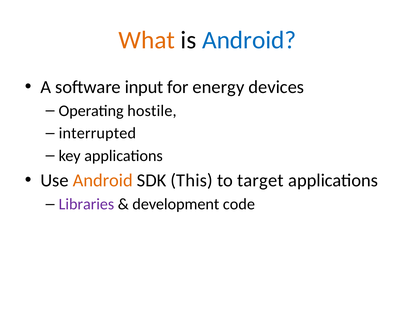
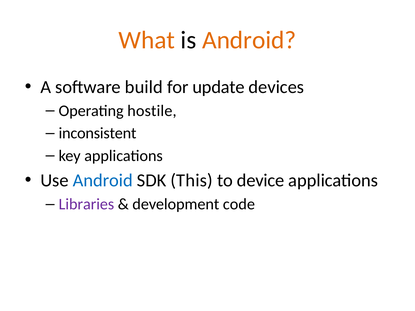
Android colour: blue -> orange (249, 40)
input: input -> build (144, 87)
energy: energy -> update (219, 87)
interrupted: interrupted -> inconsistent (98, 133)
Android colour: orange -> blue (103, 181)
target: target -> device (261, 181)
